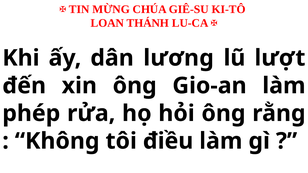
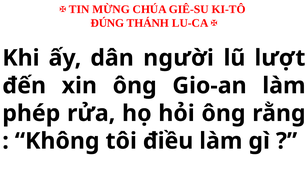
LOAN: LOAN -> ĐÚNG (107, 23)
lương: lương -> người (179, 58)
